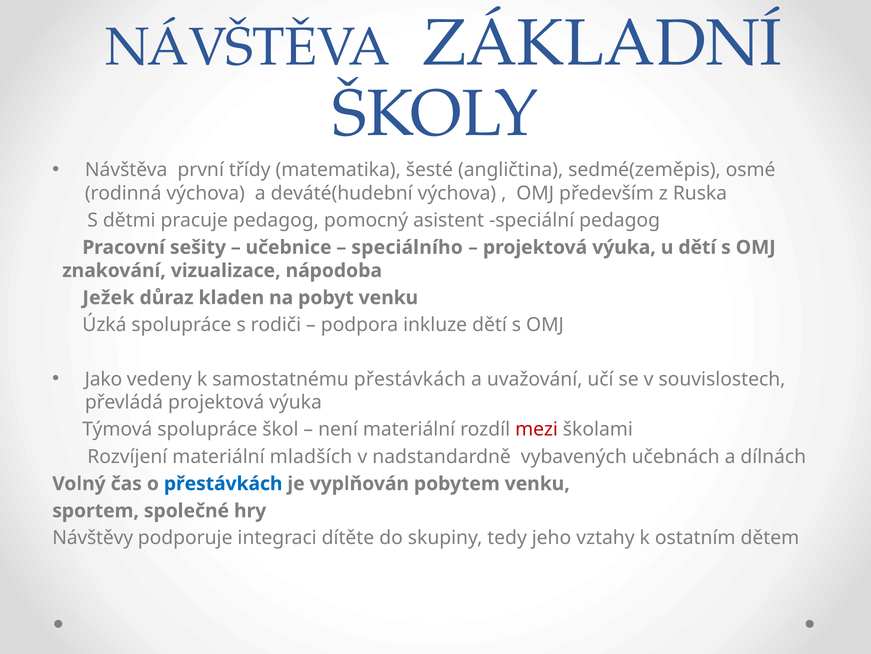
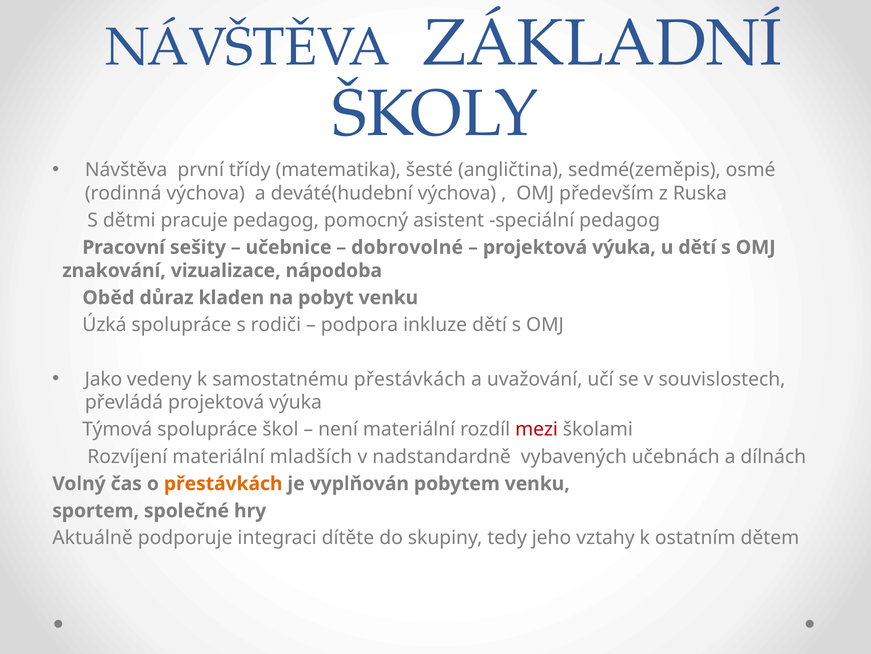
speciálního: speciálního -> dobrovolné (407, 247)
Ježek: Ježek -> Oběd (108, 297)
přestávkách colour: blue -> orange (223, 483)
Návštěvy: Návštěvy -> Aktuálně (93, 537)
